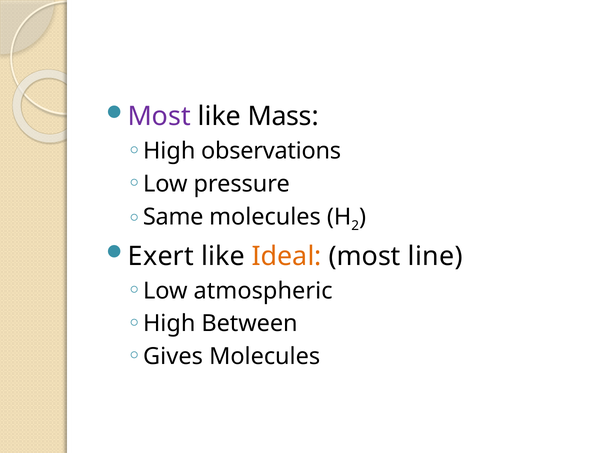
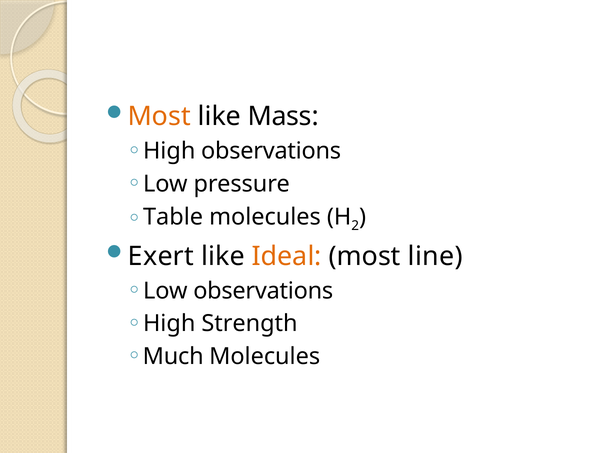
Most colour: purple -> orange (159, 117)
Same: Same -> Table (173, 217)
Low atmospheric: atmospheric -> observations (263, 291)
Between: Between -> Strength (250, 324)
Gives: Gives -> Much (173, 356)
